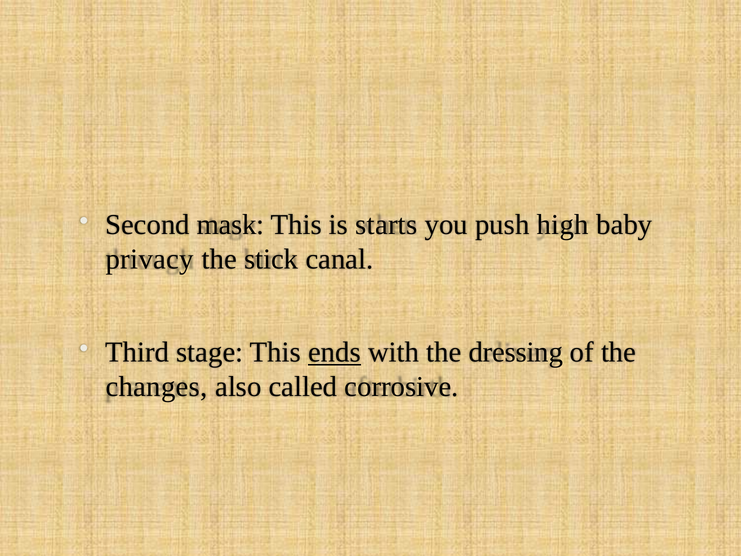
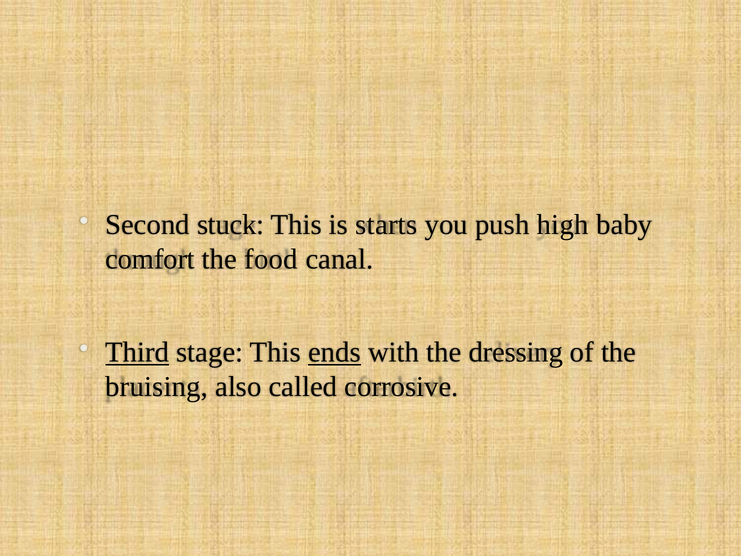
mask: mask -> stuck (231, 225)
privacy: privacy -> comfort (150, 259)
stick: stick -> food (271, 259)
Third underline: none -> present (137, 352)
changes: changes -> bruising (157, 387)
